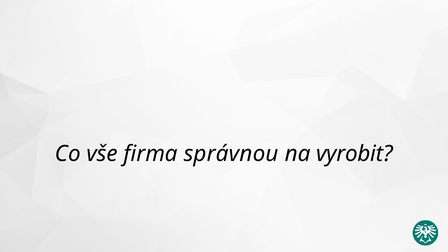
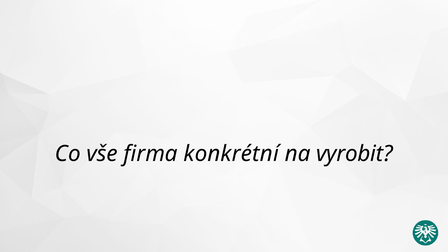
správnou: správnou -> konkrétní (231, 154)
